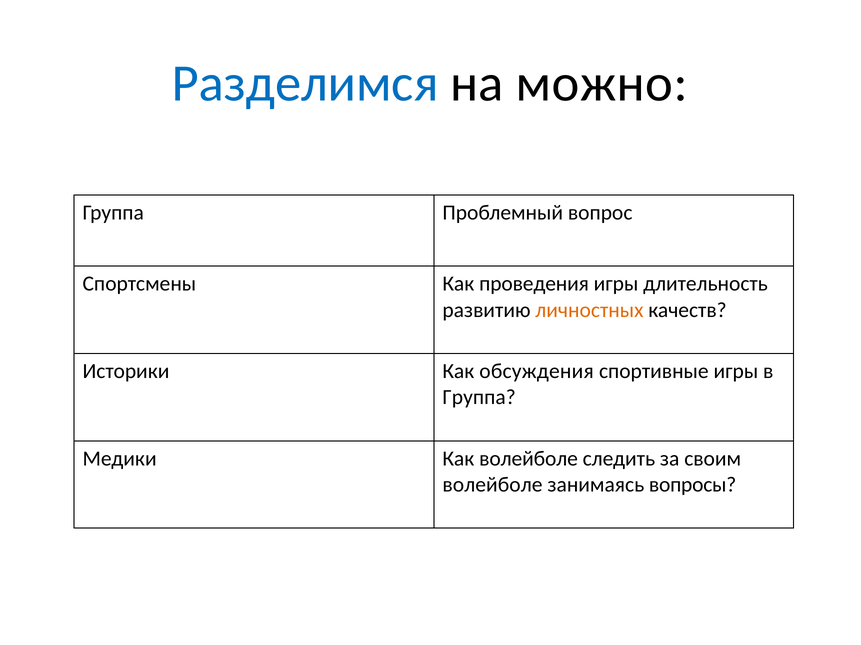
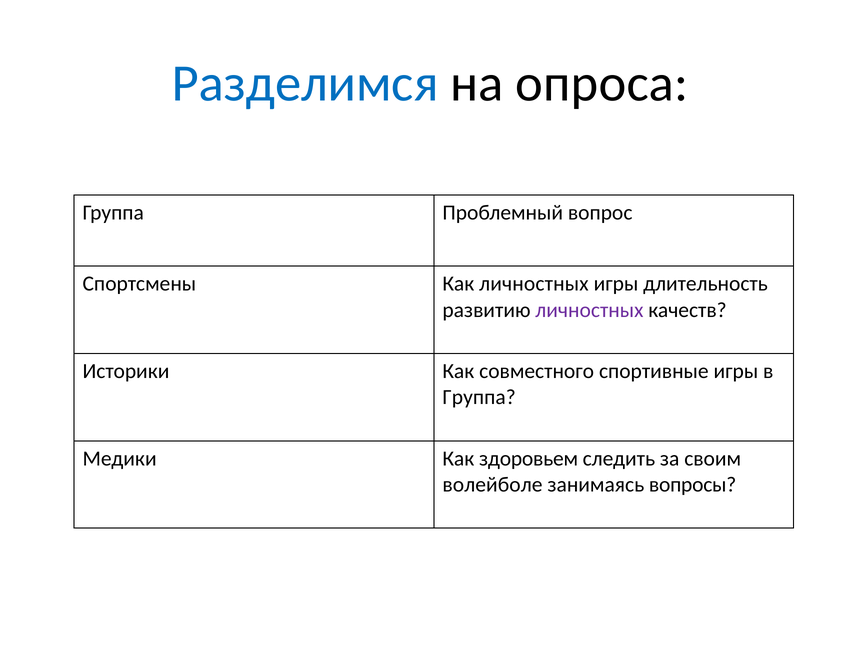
можно: можно -> опроса (602, 83)
Как проведения: проведения -> личностных (534, 284)
личностных colour: orange -> purple (589, 310)
обсуждения: обсуждения -> совместного (537, 372)
Как волейболе: волейболе -> здоровьем (529, 459)
